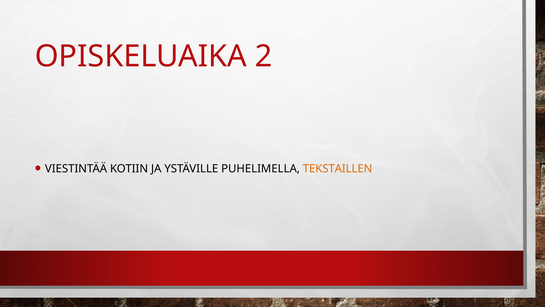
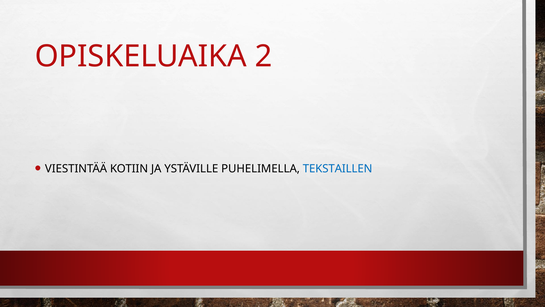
TEKSTAILLEN colour: orange -> blue (338, 168)
